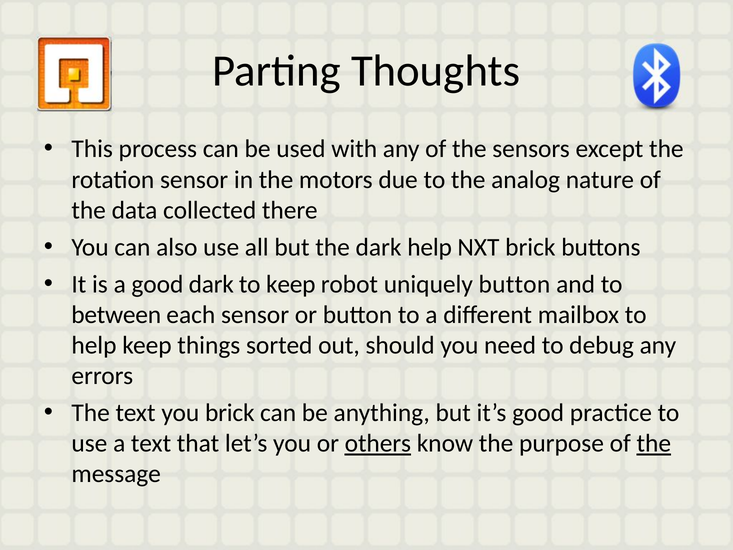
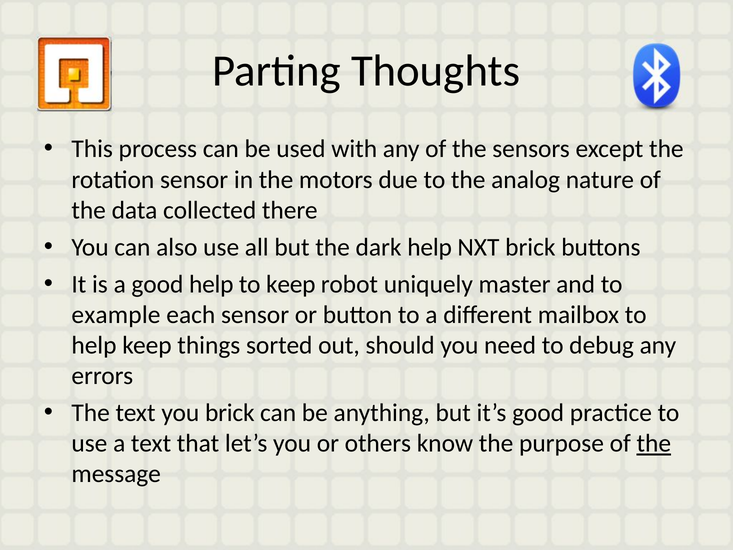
good dark: dark -> help (211, 284)
uniquely button: button -> master (515, 284)
between: between -> example (116, 315)
others underline: present -> none (378, 443)
